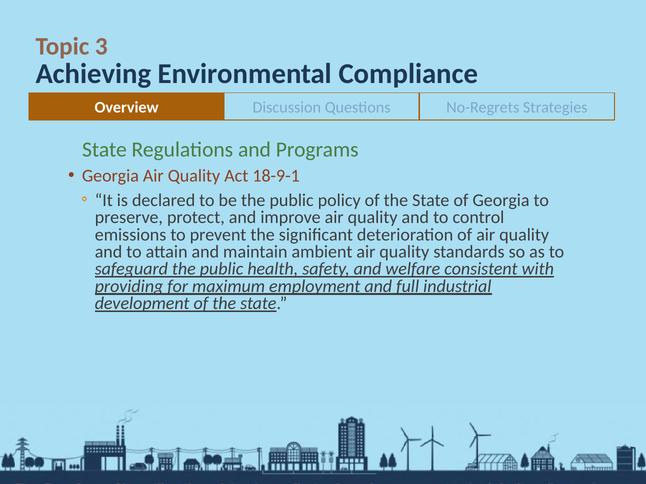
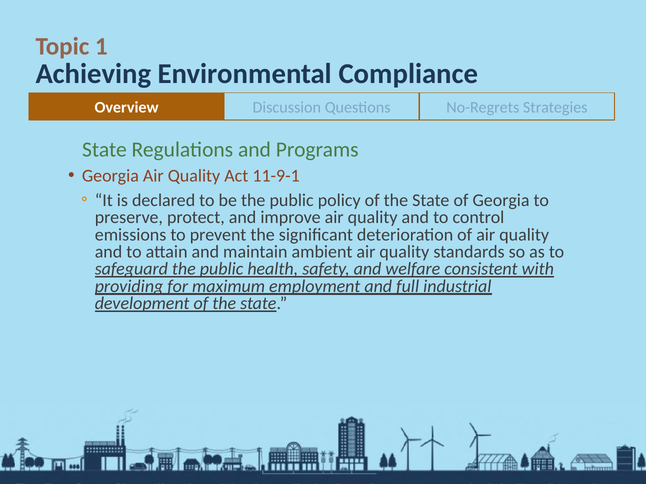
3: 3 -> 1 (101, 47)
18-9-1: 18-9-1 -> 11-9-1 (276, 176)
